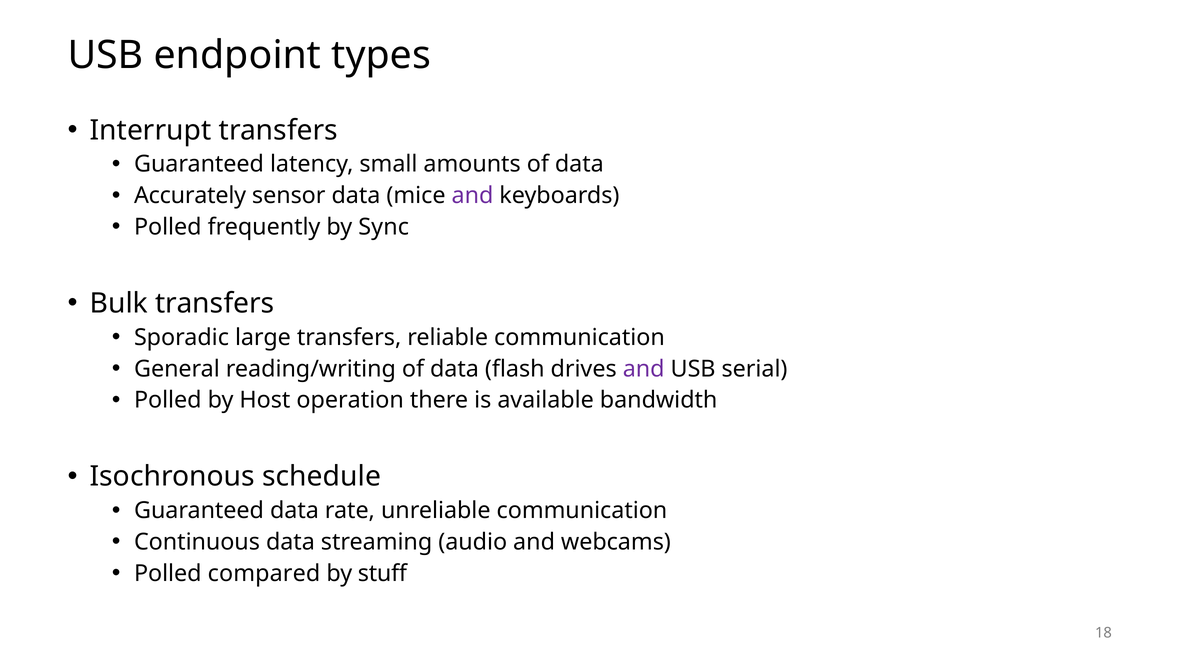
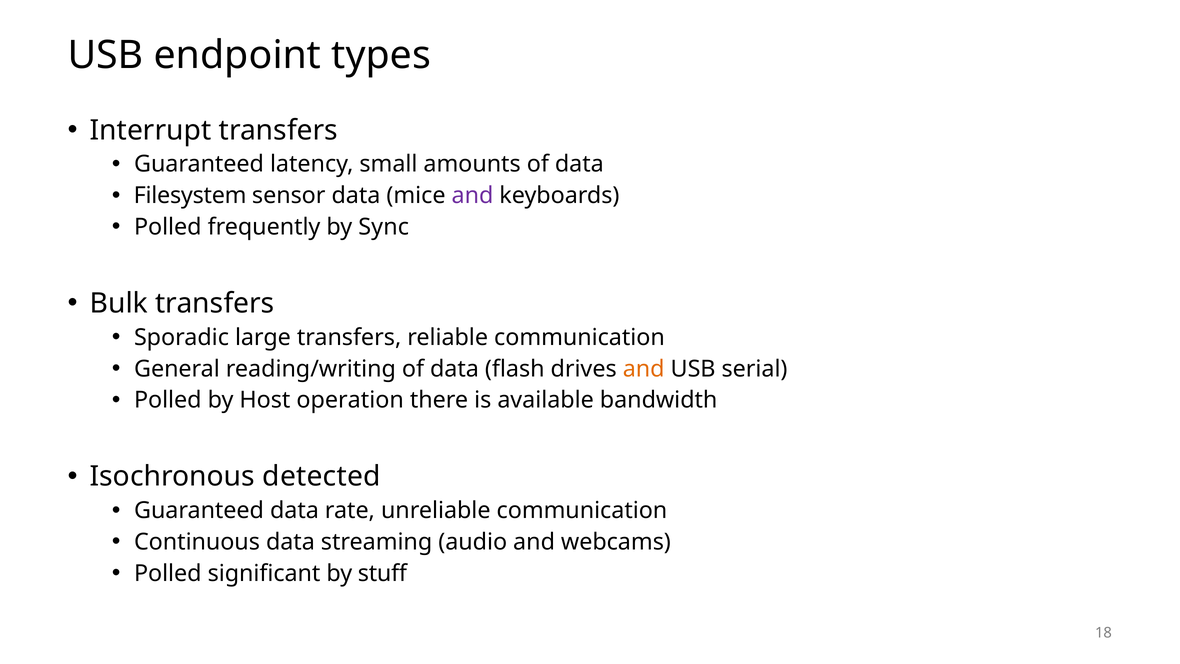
Accurately: Accurately -> Filesystem (190, 196)
and colour: purple -> orange (644, 369)
schedule: schedule -> detected (322, 476)
compared: compared -> significant (264, 573)
